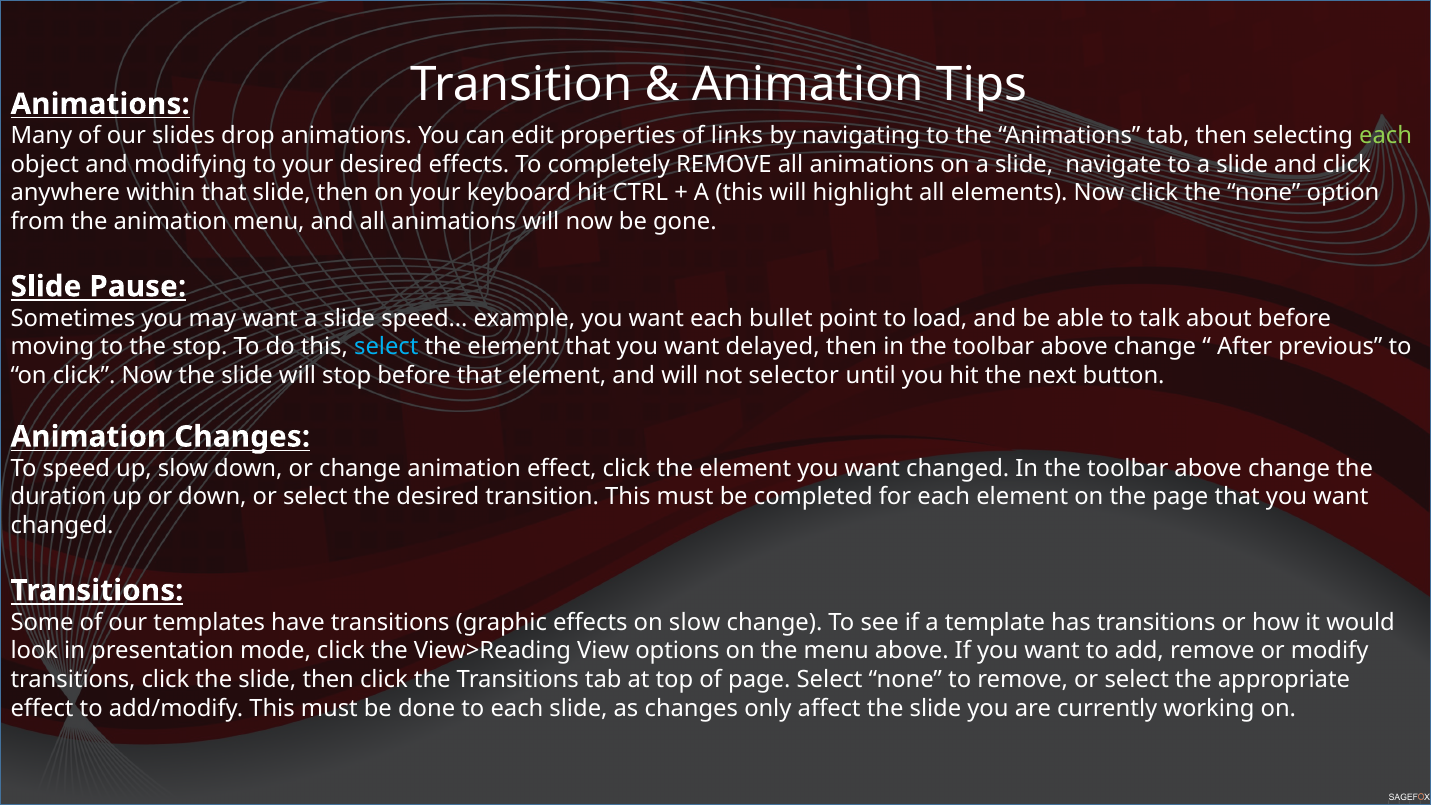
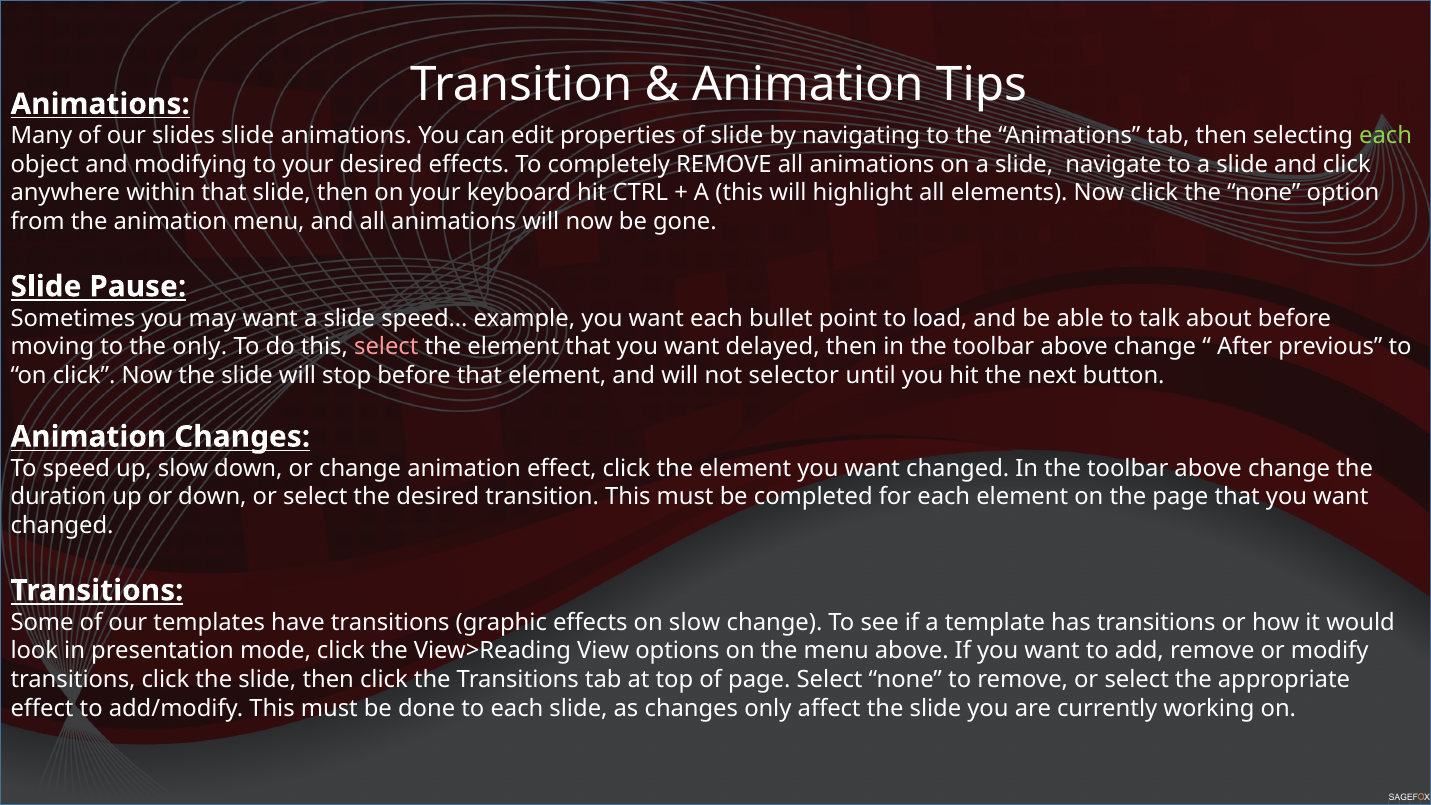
slides drop: drop -> slide (248, 136)
of links: links -> slide (737, 136)
the stop: stop -> only (200, 347)
select colour: light blue -> pink (386, 347)
